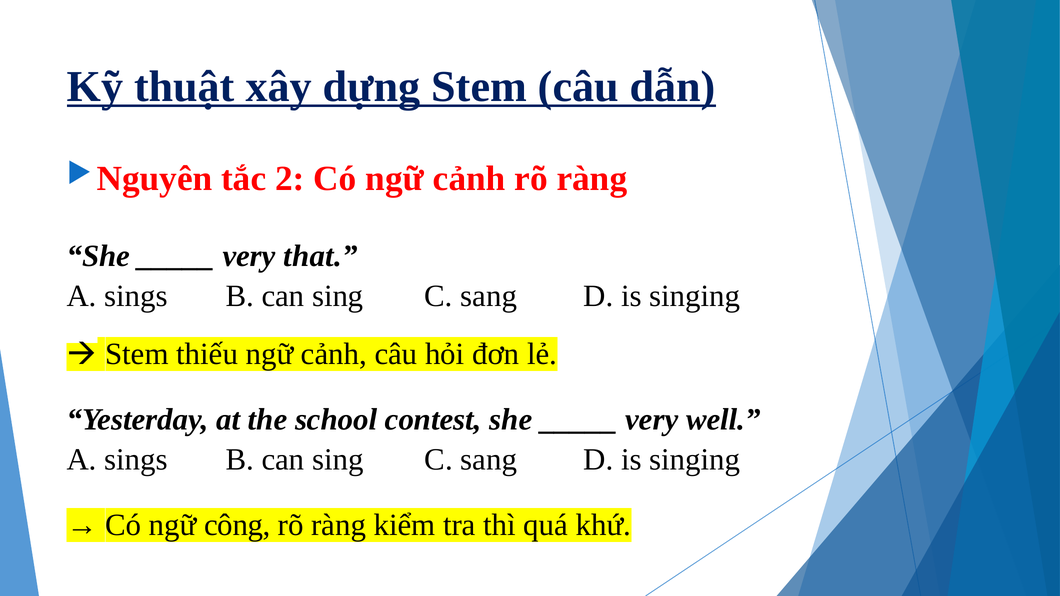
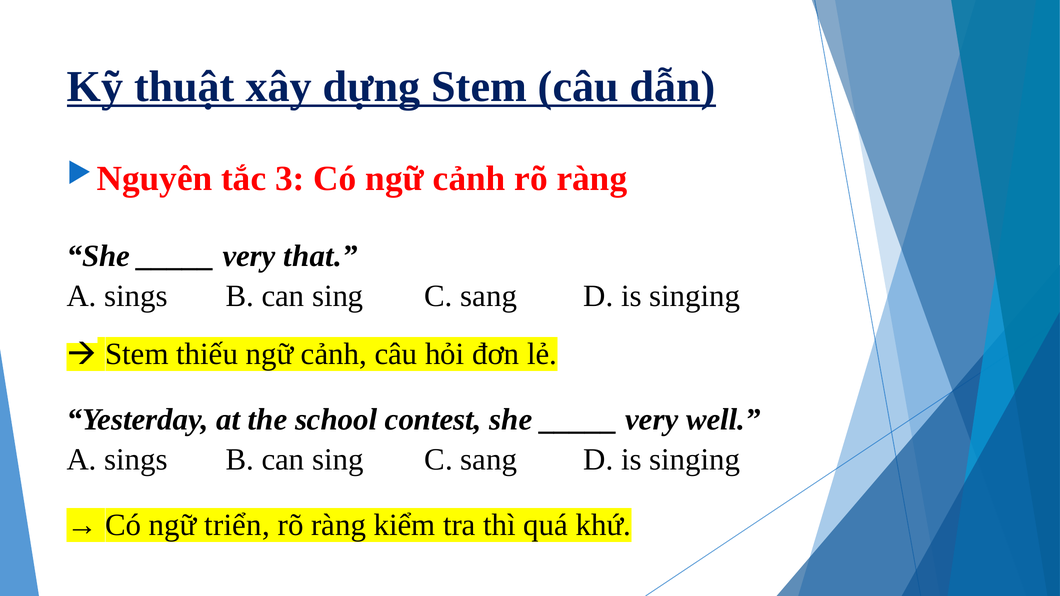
2: 2 -> 3 (290, 179)
công: công -> triển (237, 525)
